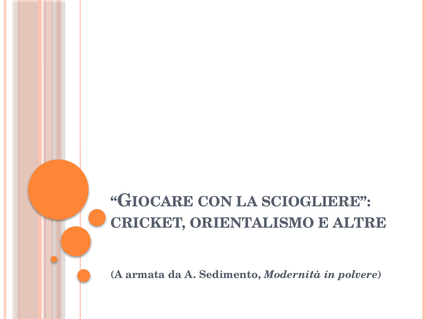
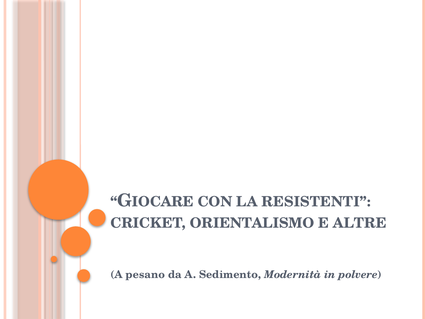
SCIOGLIERE: SCIOGLIERE -> RESISTENTI (316, 202)
armata: armata -> pesano (145, 274)
